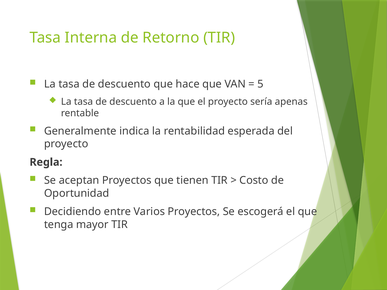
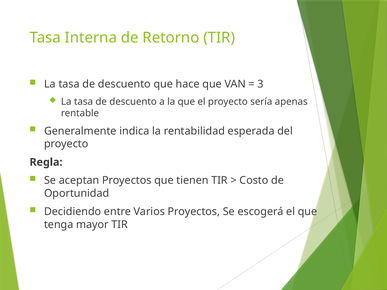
5: 5 -> 3 (261, 84)
